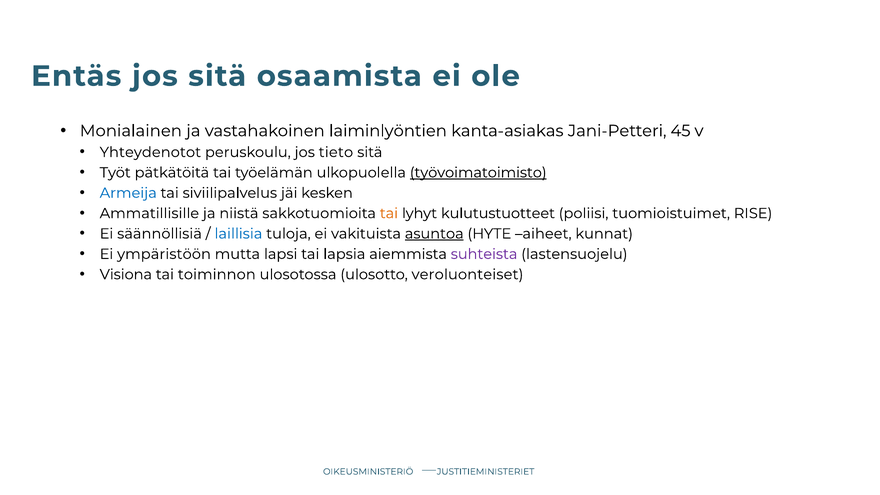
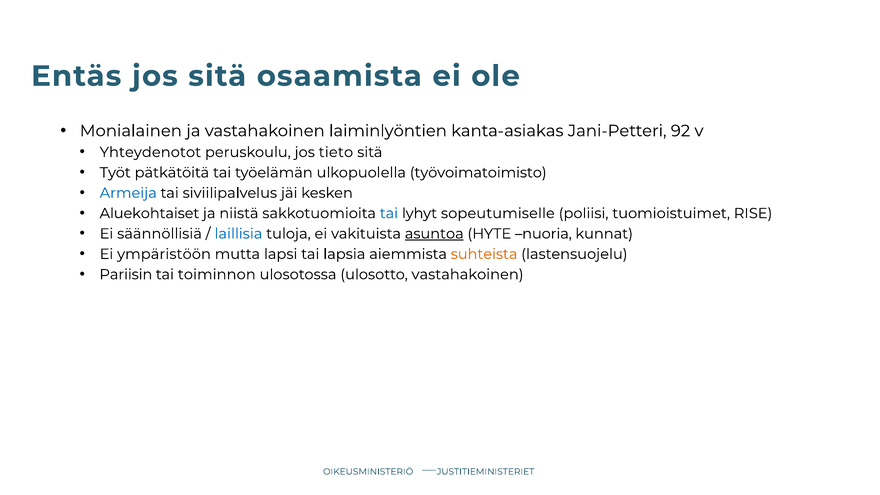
45: 45 -> 92 (680, 131)
työvoimatoimisto underline: present -> none (478, 173)
Ammatillisille: Ammatillisille -> Aluekohtaiset (149, 213)
tai colour: orange -> blue (389, 213)
kulutustuotteet: kulutustuotteet -> sopeutumiselle (498, 213)
aiheet: aiheet -> nuoria (543, 234)
suhteista colour: purple -> orange (484, 254)
Visiona: Visiona -> Pariisin (126, 274)
ulosotto veroluonteiset: veroluonteiset -> vastahakoinen (468, 274)
